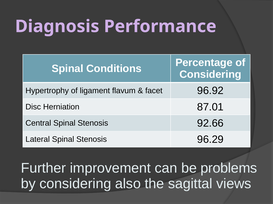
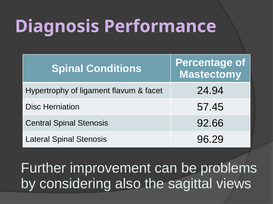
Considering: Considering -> Mastectomy (210, 75)
96.92: 96.92 -> 24.94 (210, 91)
87.01: 87.01 -> 57.45 (210, 107)
